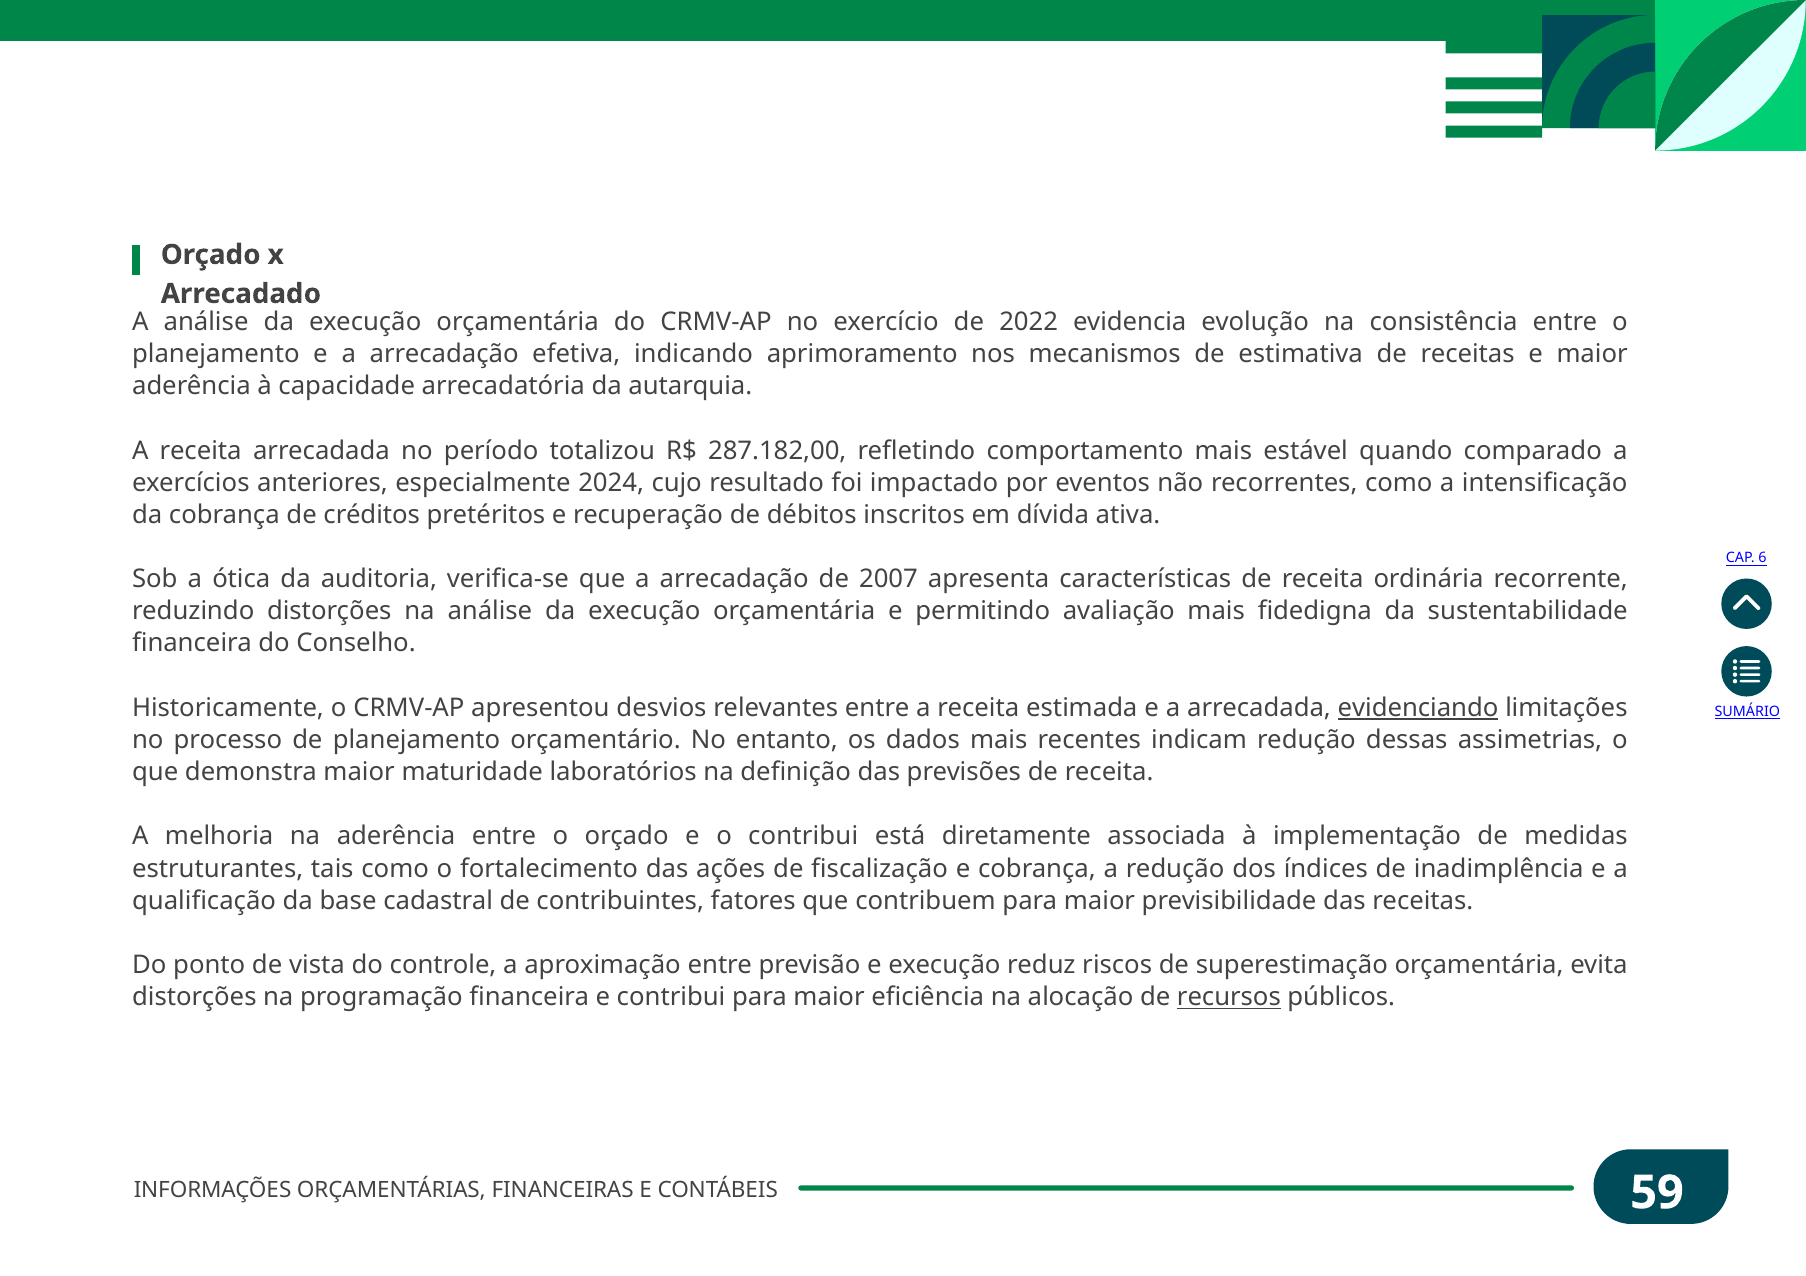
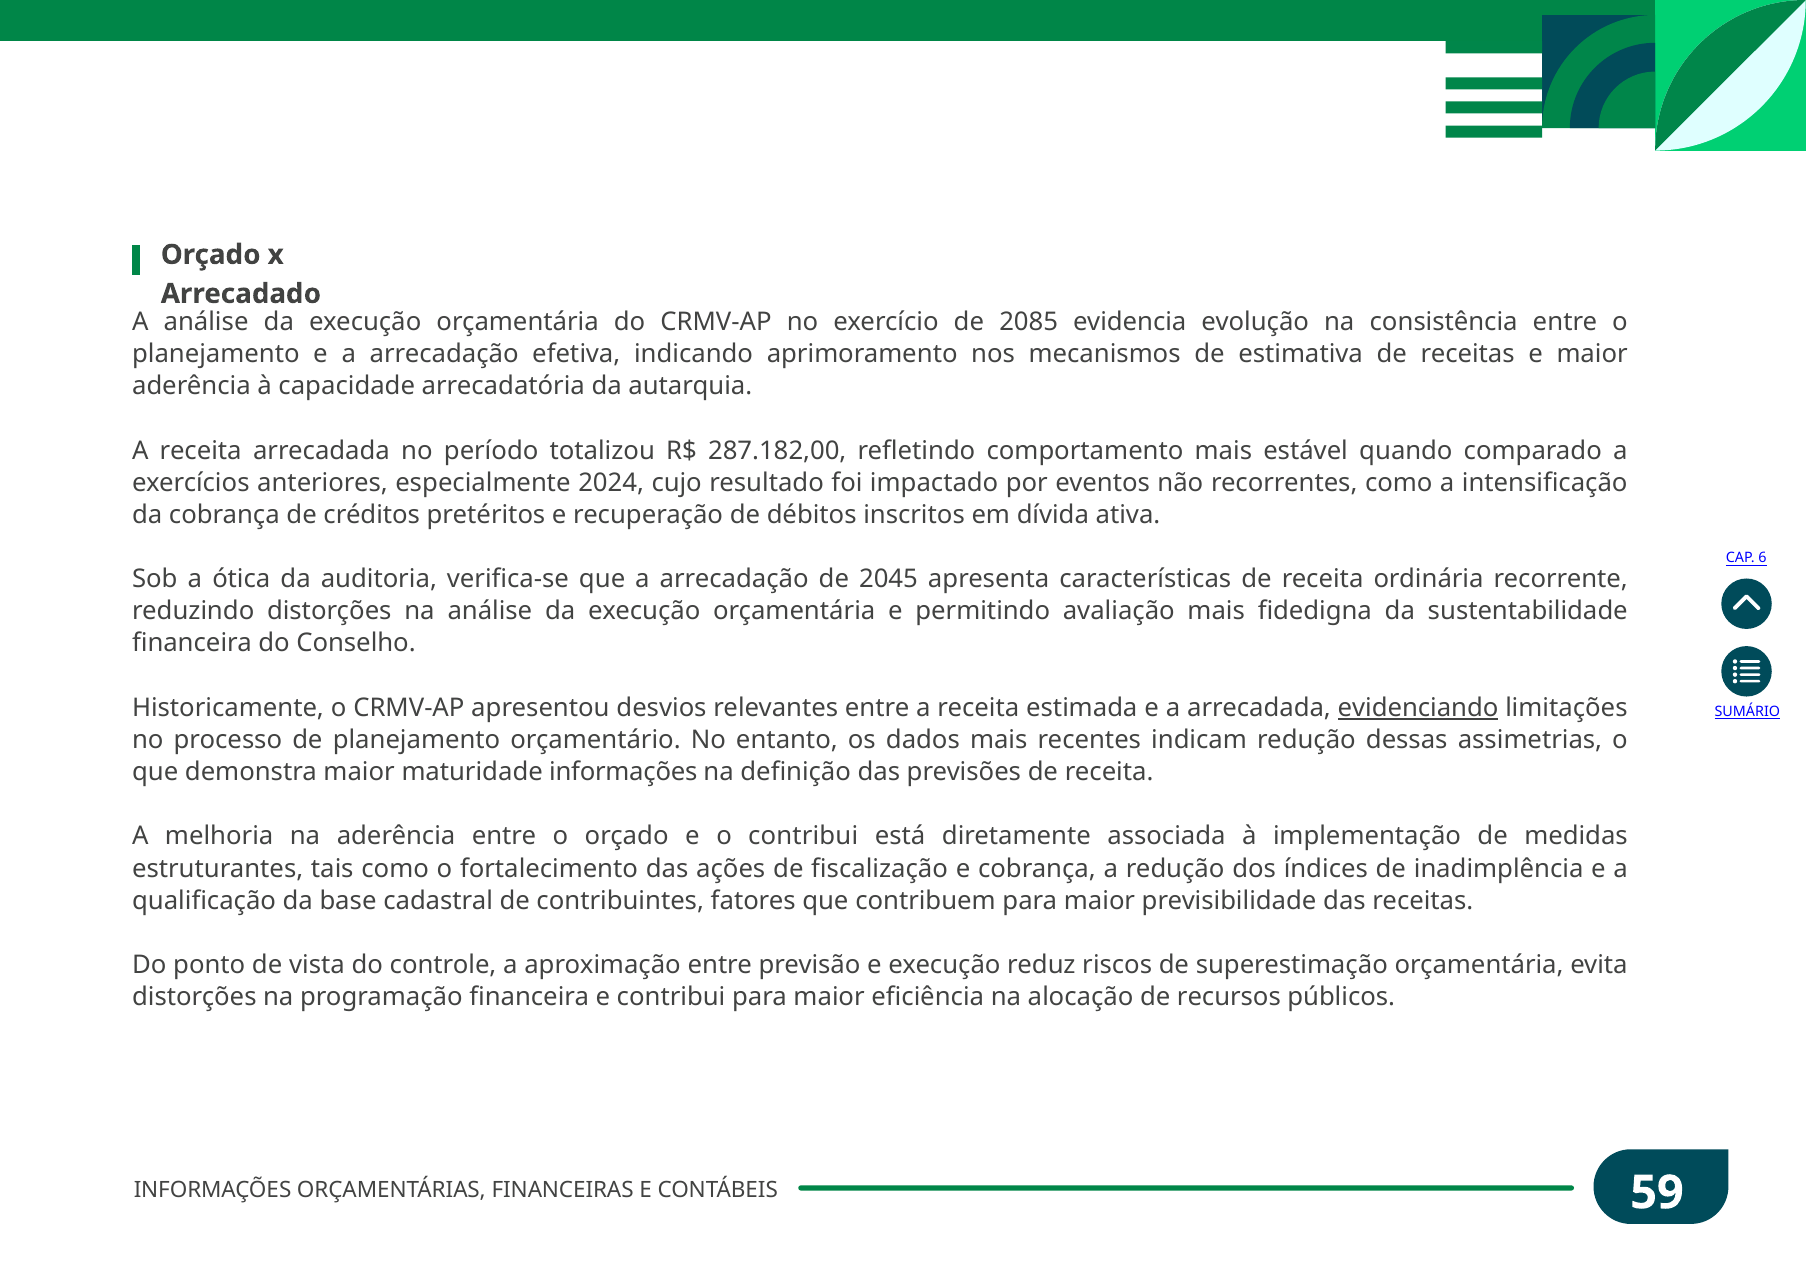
2022: 2022 -> 2085 (1029, 322)
2007: 2007 -> 2045 (888, 579)
maturidade laboratórios: laboratórios -> informações (623, 772)
recursos underline: present -> none (1229, 997)
